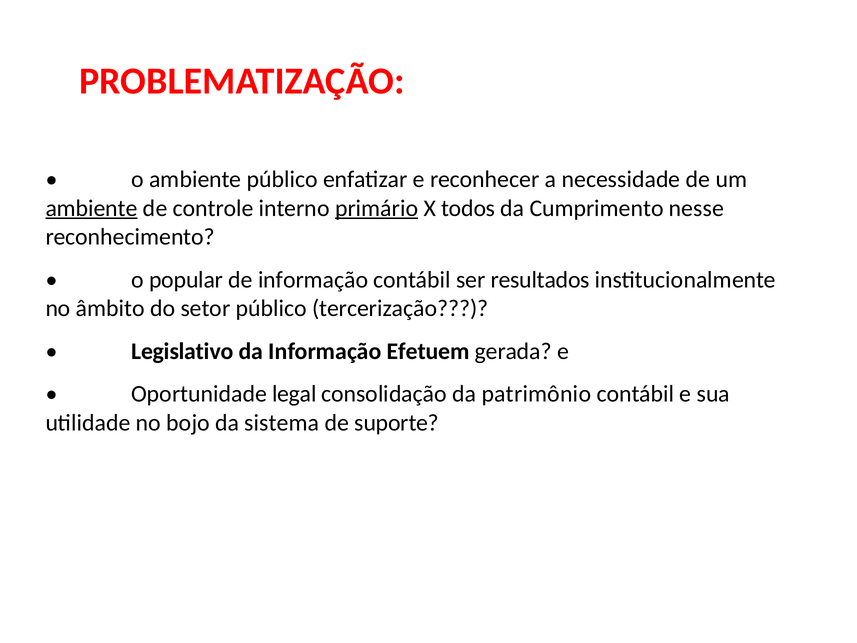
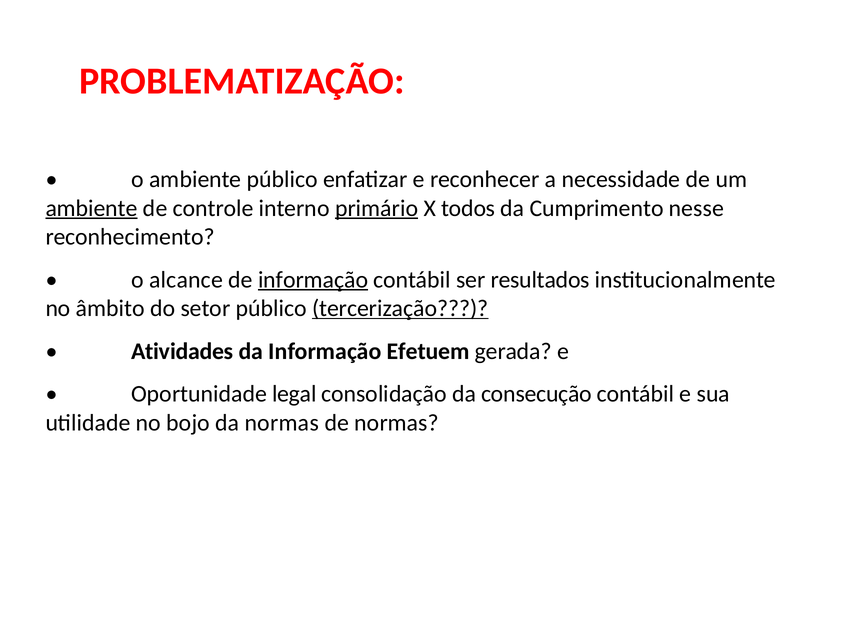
popular: popular -> alcance (186, 280)
informação underline: none -> present (313, 280)
tercerização underline: none -> present (400, 308)
Legislativo: Legislativo -> Atividades (182, 351)
patrimônio: patrimônio -> consecução (537, 394)
da sistema: sistema -> normas (282, 422)
de suporte: suporte -> normas (397, 422)
